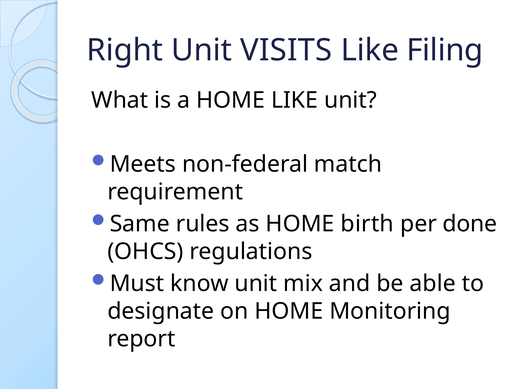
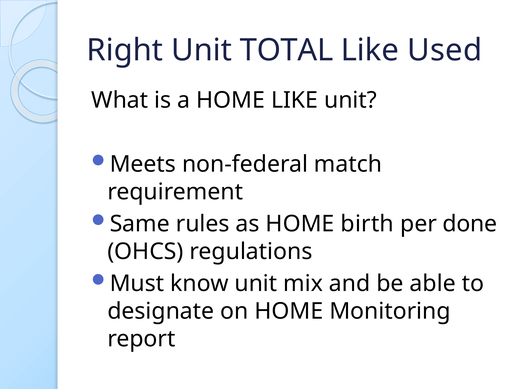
VISITS: VISITS -> TOTAL (287, 50)
Filing: Filing -> Used (445, 50)
